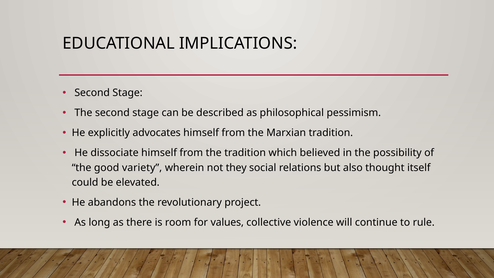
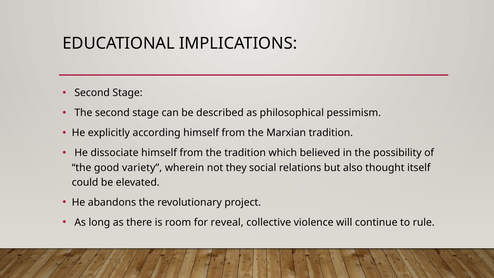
advocates: advocates -> according (157, 133)
values: values -> reveal (227, 222)
